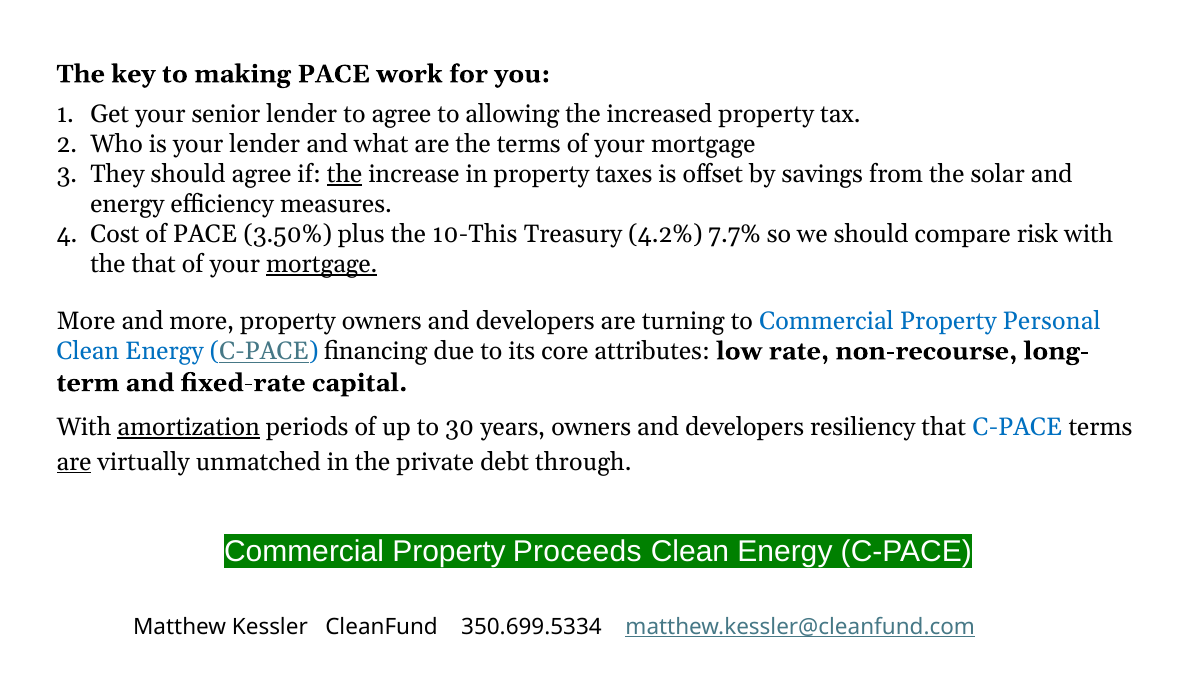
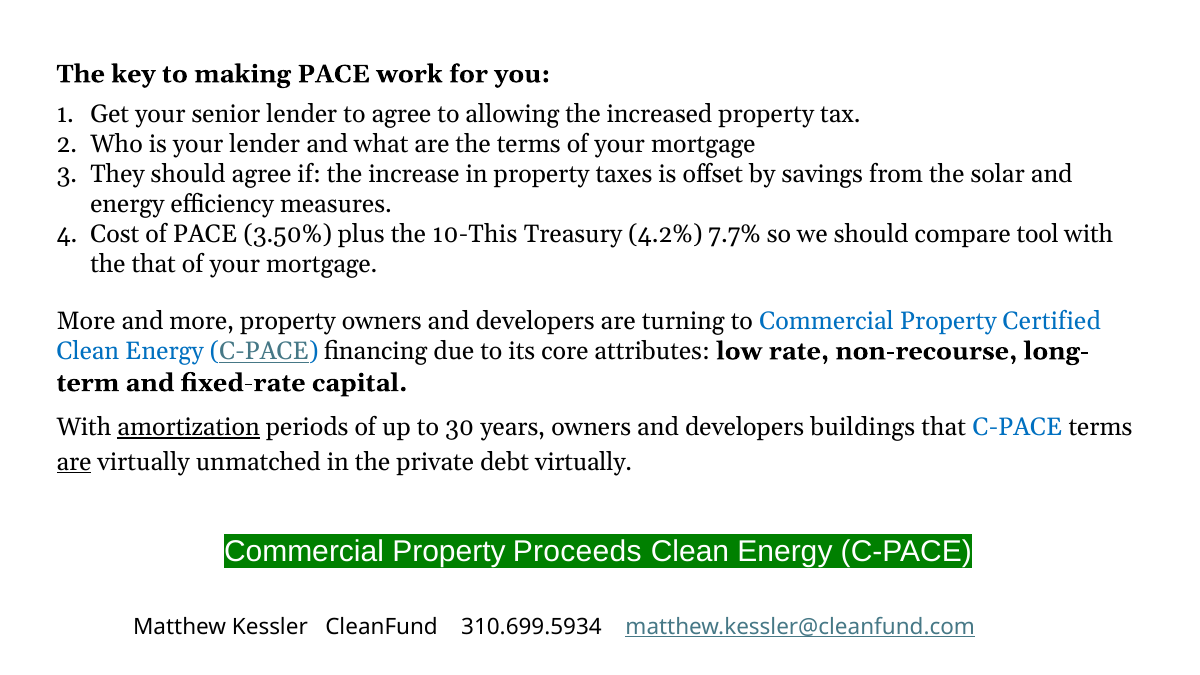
the underline: present -> none (345, 174)
risk: risk -> tool (1038, 234)
mortgage underline: present -> none (322, 264)
Personal: Personal -> Certified (1052, 321)
resiliency: resiliency -> buildings (863, 427)
debt through: through -> virtually (584, 462)
350.699.5334: 350.699.5334 -> 310.699.5934 (531, 627)
